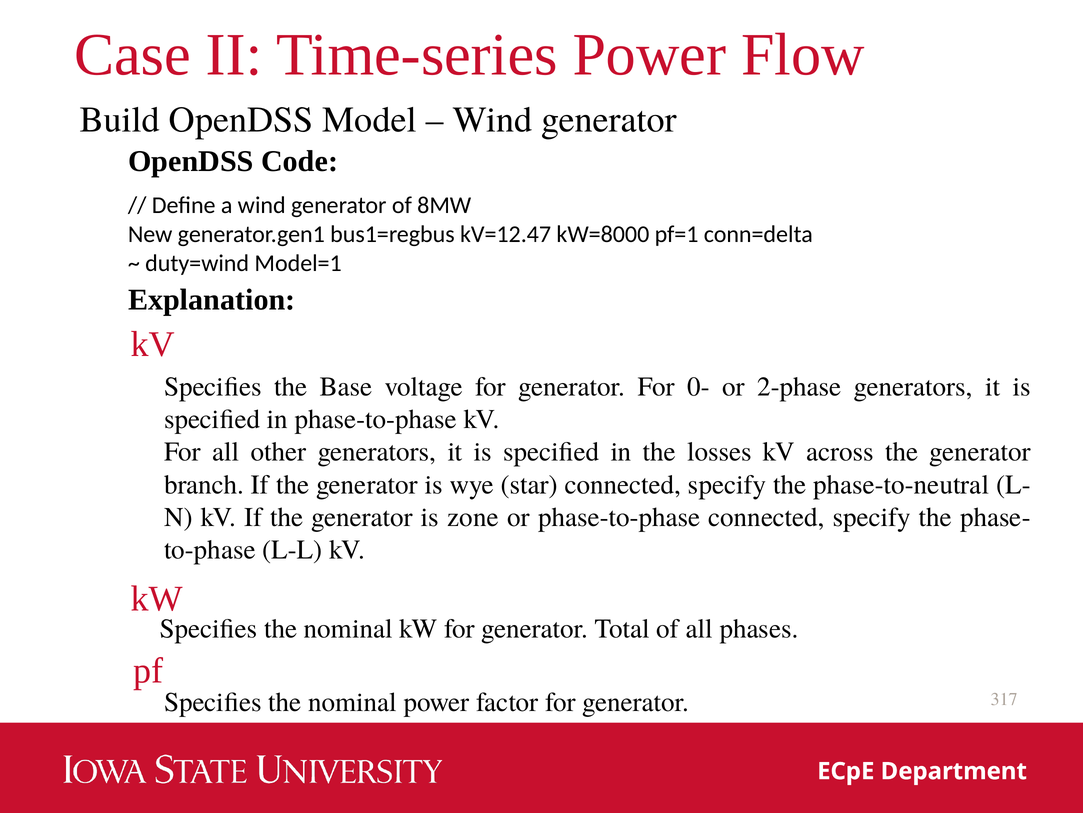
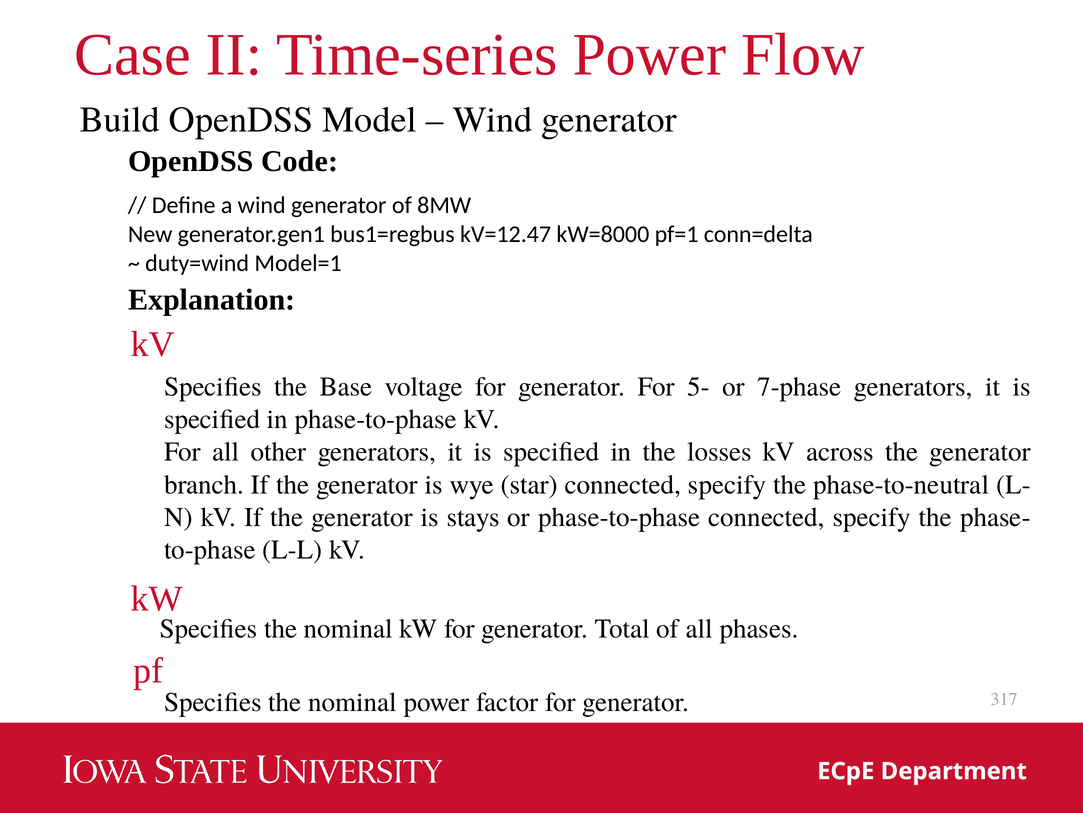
0‐: 0‐ -> 5‐ (698, 387)
2‐phase: 2‐phase -> 7‐phase (799, 387)
zone: zone -> stays (473, 517)
